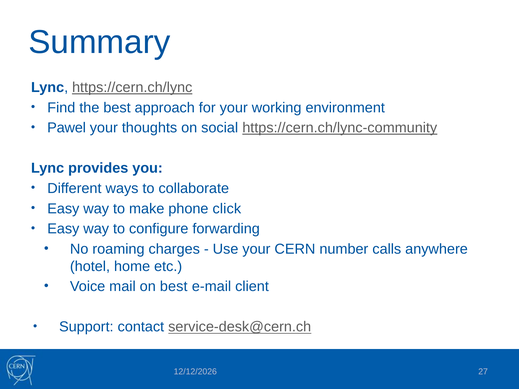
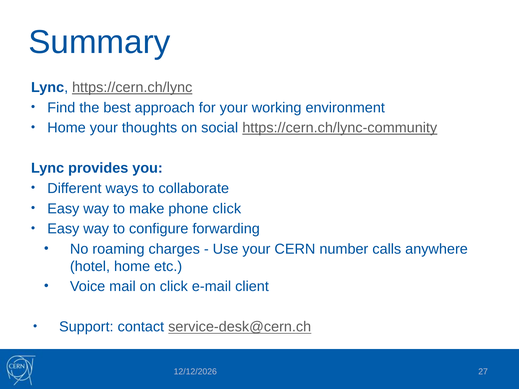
Pawel: Pawel -> Home (67, 128)
on best: best -> click (174, 287)
